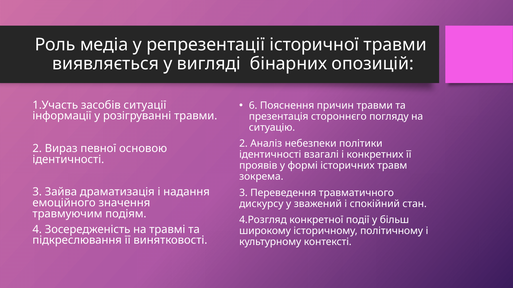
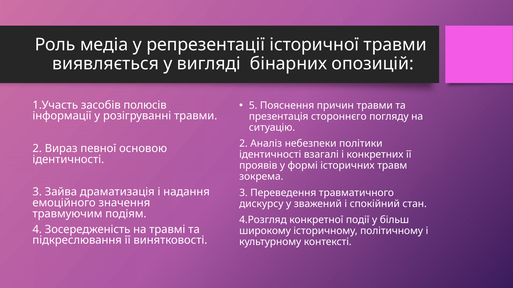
6: 6 -> 5 (253, 106)
ситуації: ситуації -> полюсів (145, 105)
